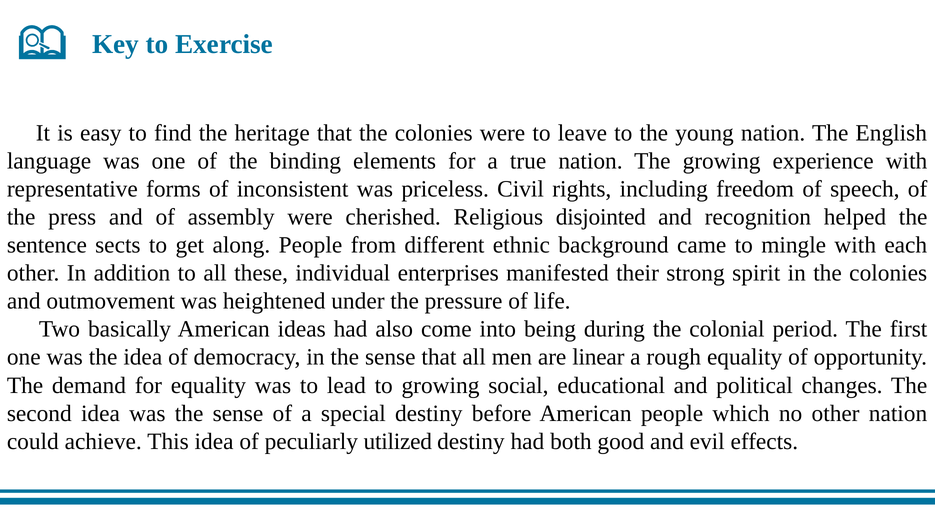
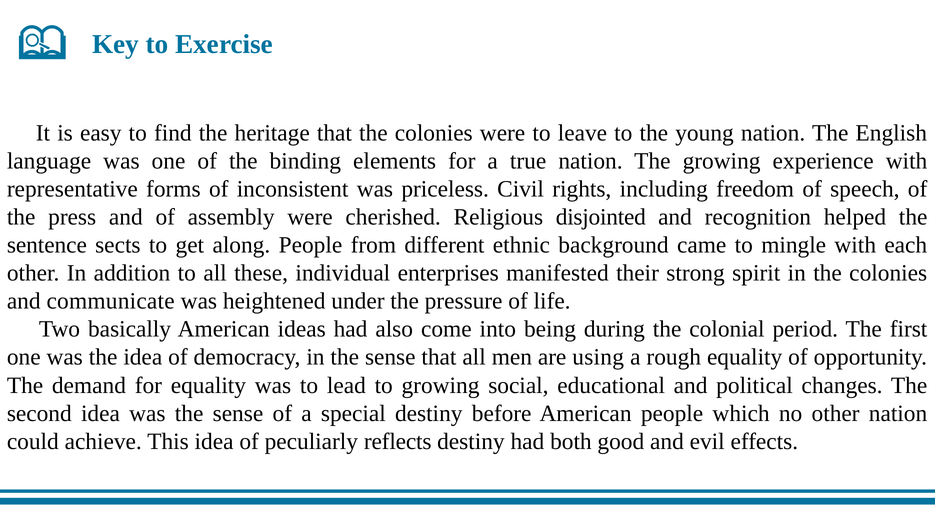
outmovement: outmovement -> communicate (111, 301)
linear: linear -> using (598, 357)
utilized: utilized -> reflects (398, 441)
